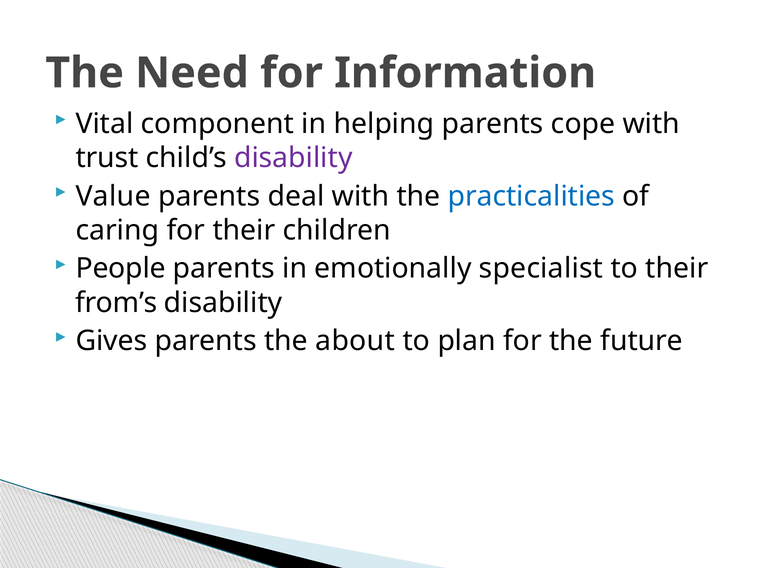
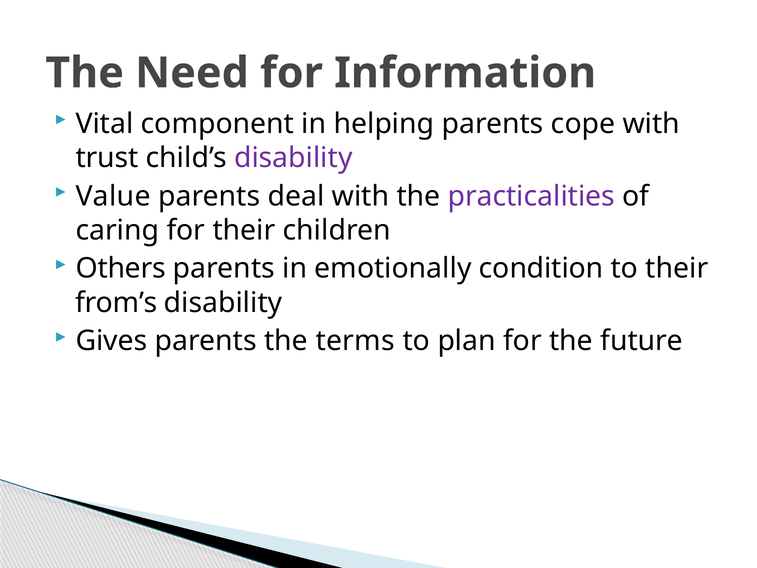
practicalities colour: blue -> purple (531, 196)
People: People -> Others (121, 268)
specialist: specialist -> condition (541, 268)
about: about -> terms (355, 341)
